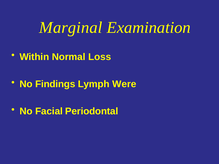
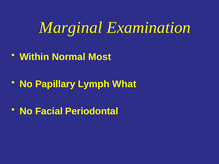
Loss: Loss -> Most (100, 57)
Findings: Findings -> Papillary (55, 84)
Were: Were -> What (124, 84)
